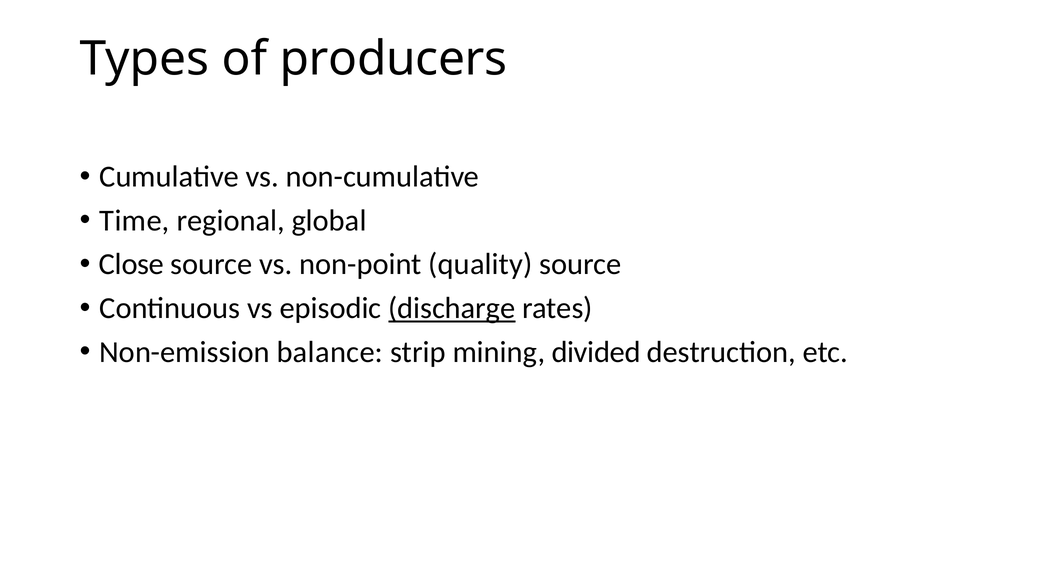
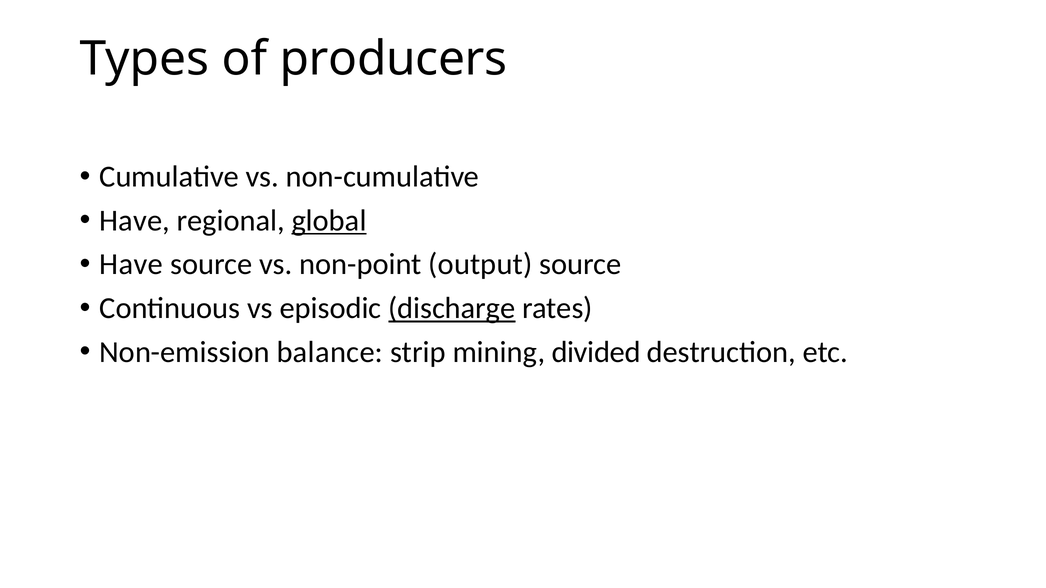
Time: Time -> Have (135, 221)
global underline: none -> present (329, 221)
Close: Close -> Have (131, 265)
quality: quality -> output (480, 265)
